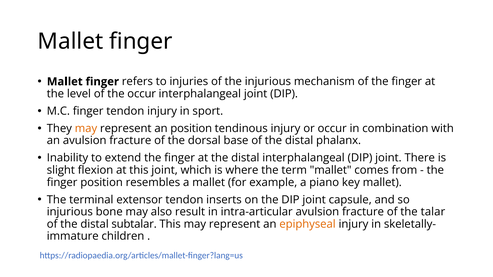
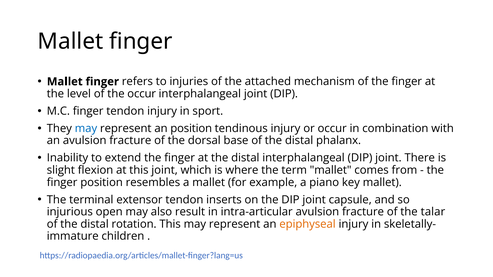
the injurious: injurious -> attached (268, 82)
may colour: orange -> blue (86, 129)
bone: bone -> open (109, 212)
subtalar: subtalar -> rotation (134, 224)
